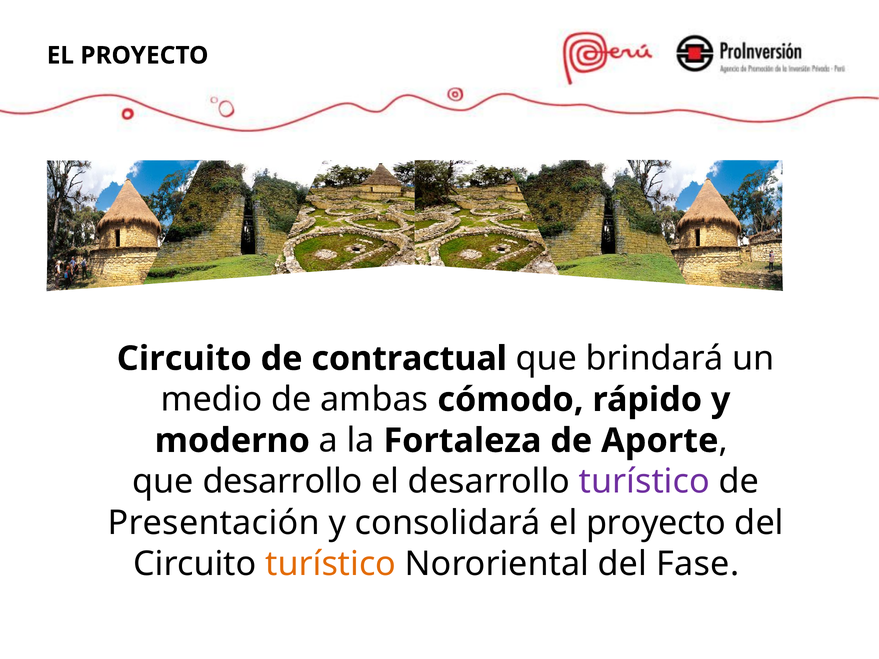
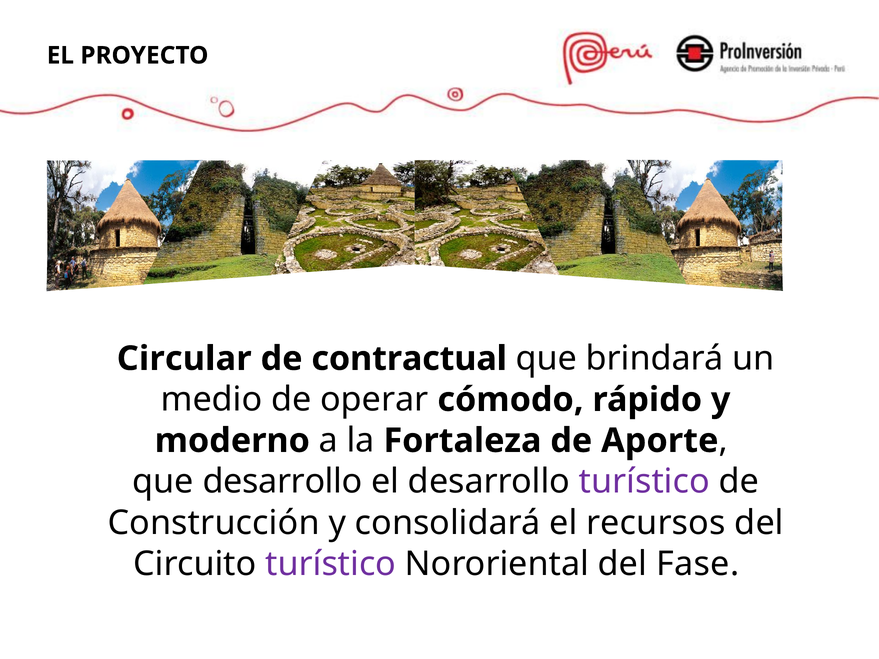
Circuito: Circuito -> Circular (184, 359)
ambas: ambas -> operar (374, 400)
Presentación: Presentación -> Construcción (214, 523)
consolidará el proyecto: proyecto -> recursos (656, 523)
turístico colour: orange -> purple (331, 564)
